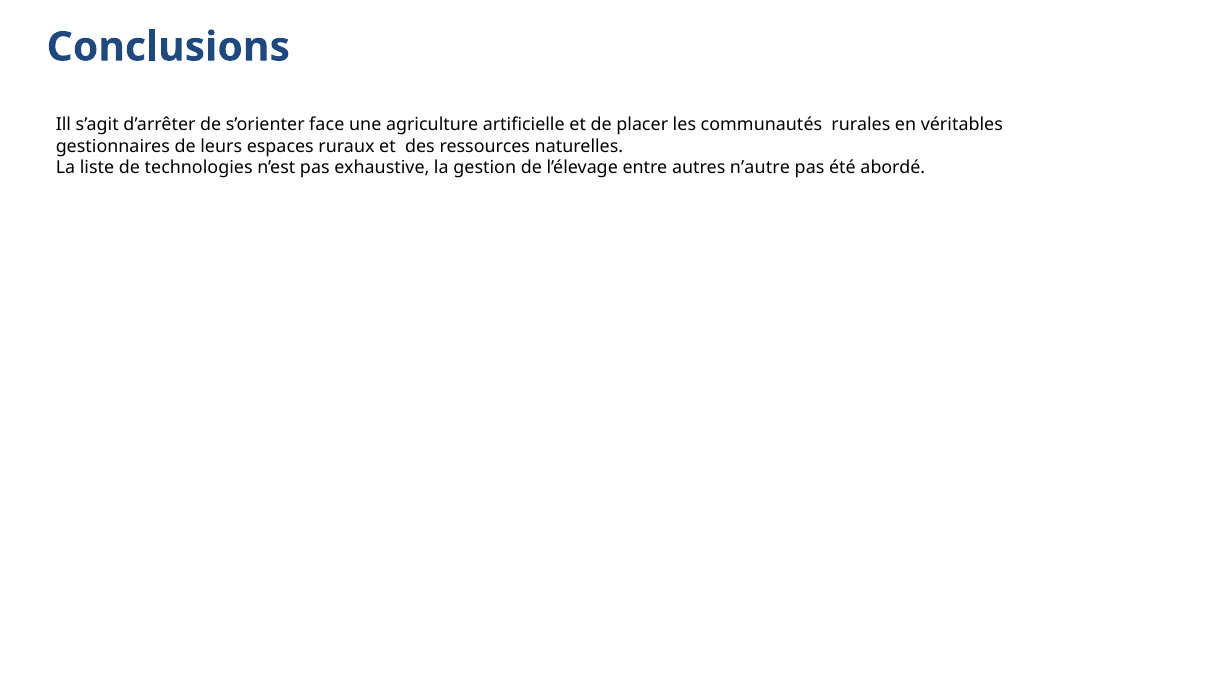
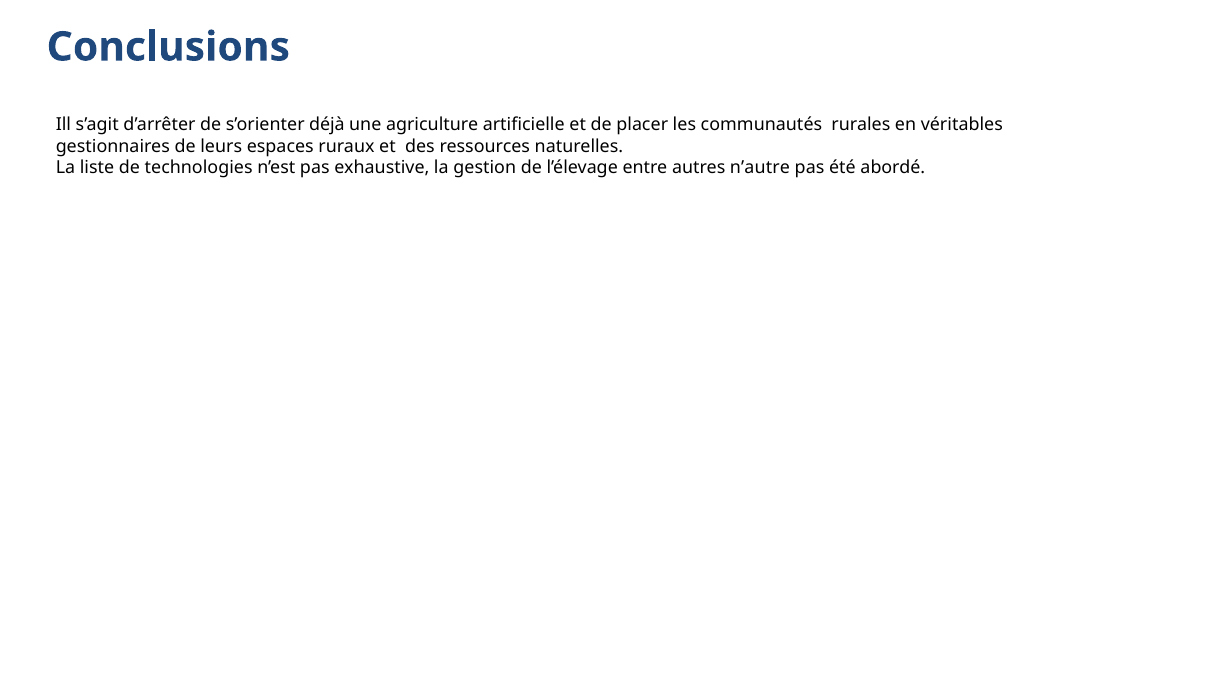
face: face -> déjà (327, 125)
